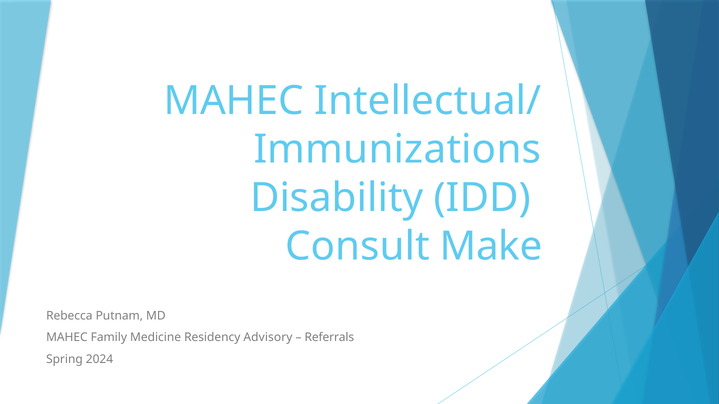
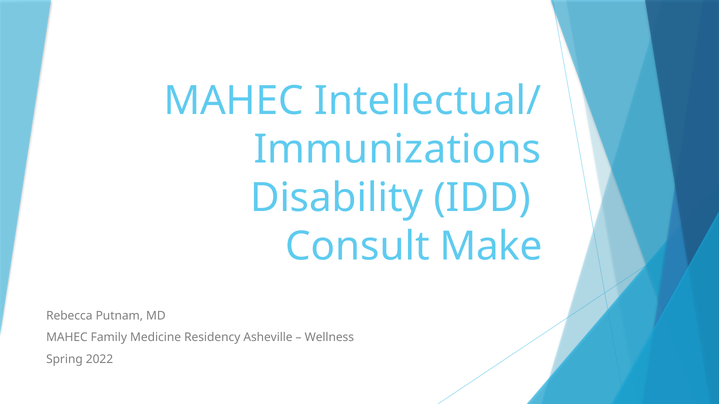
Advisory: Advisory -> Asheville (268, 338)
Referrals: Referrals -> Wellness (329, 338)
2024: 2024 -> 2022 (100, 360)
